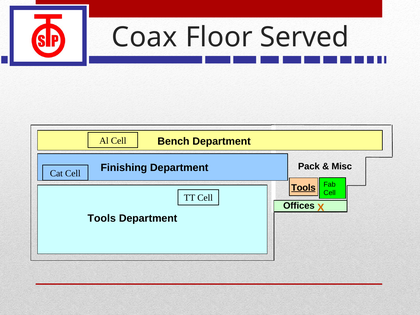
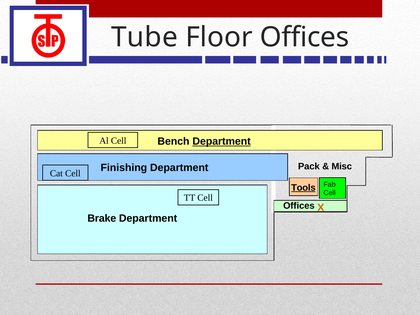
Coax: Coax -> Tube (144, 37)
Floor Served: Served -> Offices (305, 37)
Department underline: none -> present (222, 141)
Tools: Tools -> Brake (102, 218)
